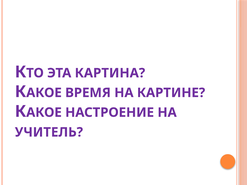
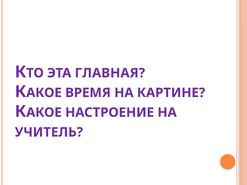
КАРТИНА: КАРТИНА -> ГЛАВНАЯ (110, 73)
